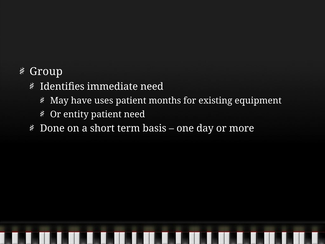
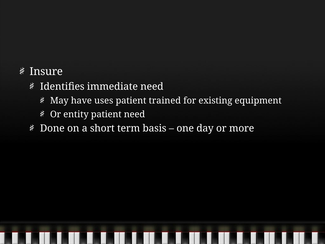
Group: Group -> Insure (46, 71)
months: months -> trained (165, 101)
